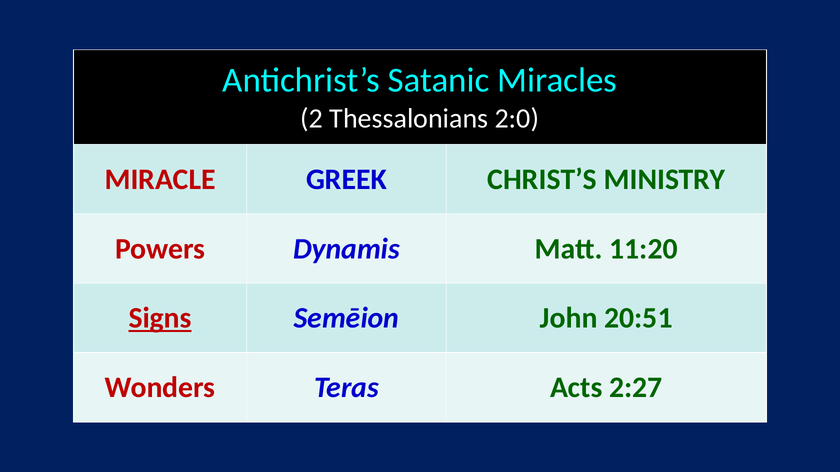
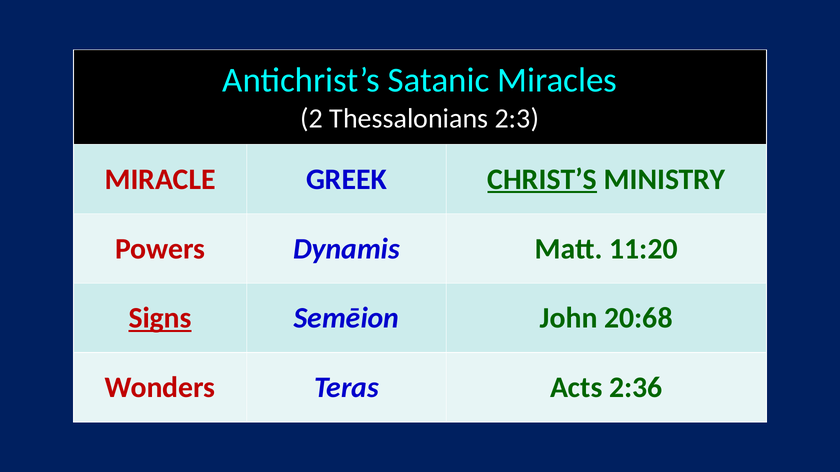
2:0: 2:0 -> 2:3 (517, 119)
CHRIST’S underline: none -> present (542, 179)
20:51: 20:51 -> 20:68 (638, 319)
2:27: 2:27 -> 2:36 (636, 388)
